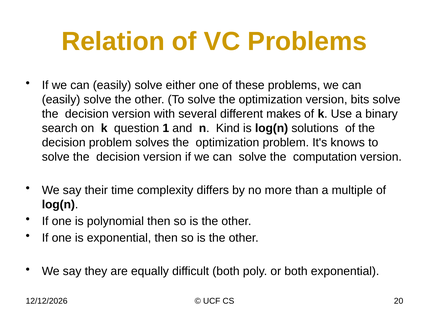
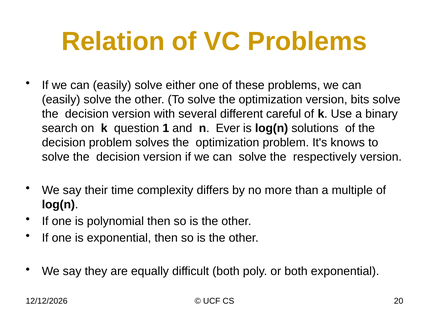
makes: makes -> careful (284, 114)
Kind: Kind -> Ever (228, 128)
computation: computation -> respectively (325, 157)
